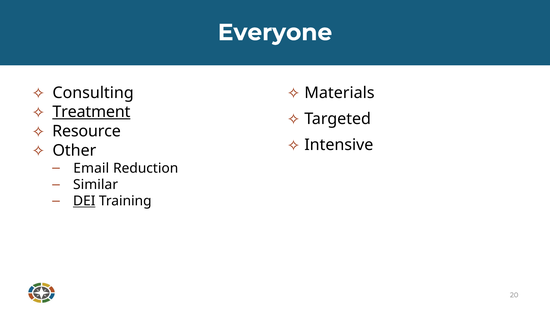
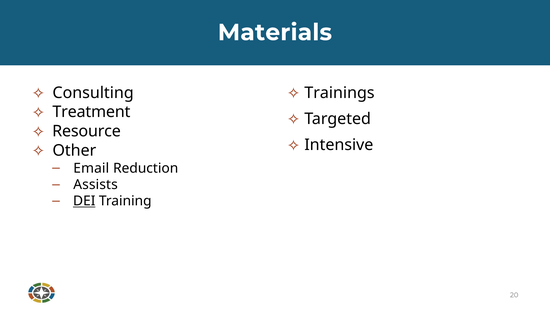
Everyone: Everyone -> Materials (275, 33)
Materials: Materials -> Trainings (339, 93)
Treatment underline: present -> none (91, 112)
Similar: Similar -> Assists (96, 185)
